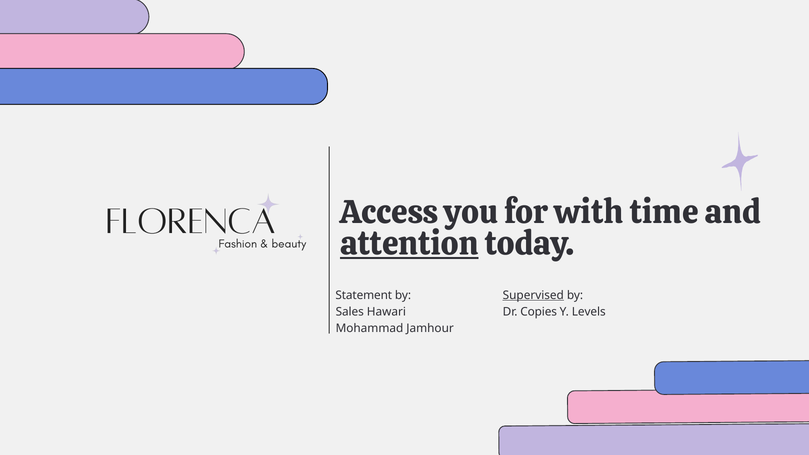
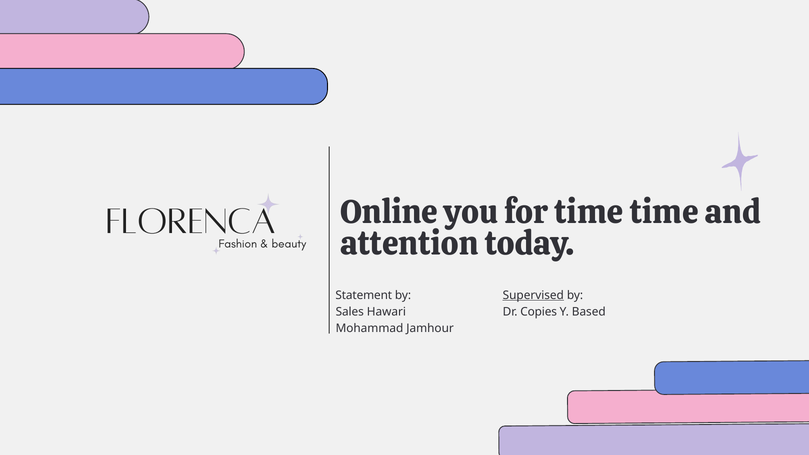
Access: Access -> Online (389, 212)
for with: with -> time (589, 212)
attention underline: present -> none (409, 244)
Levels: Levels -> Based (589, 312)
